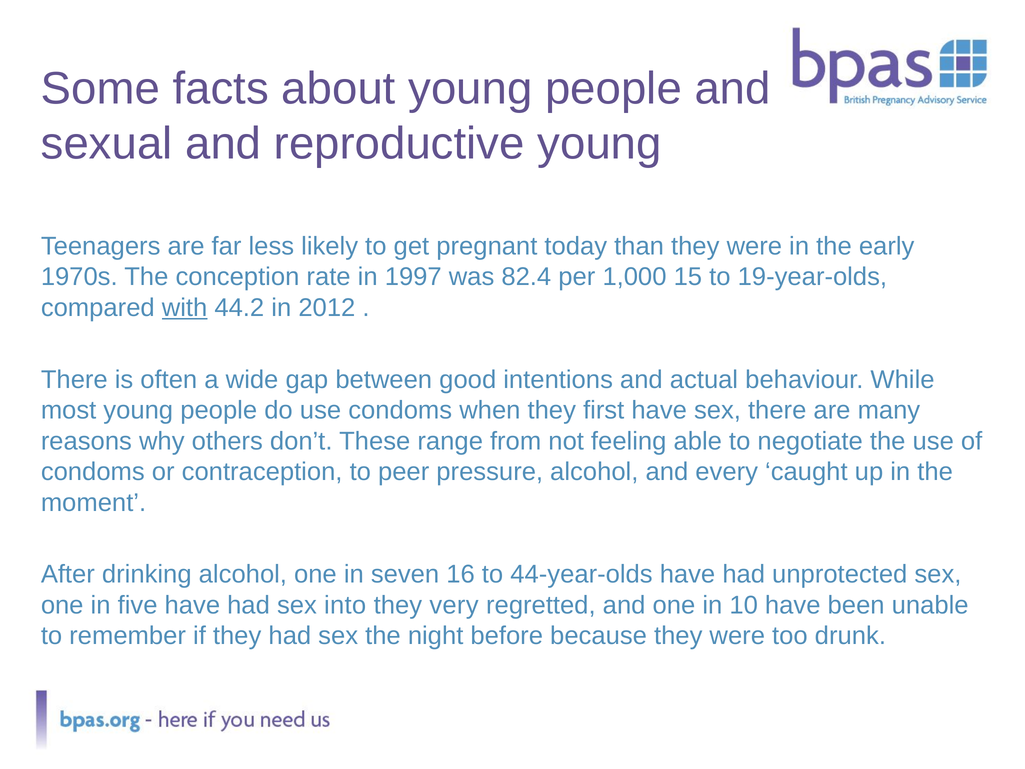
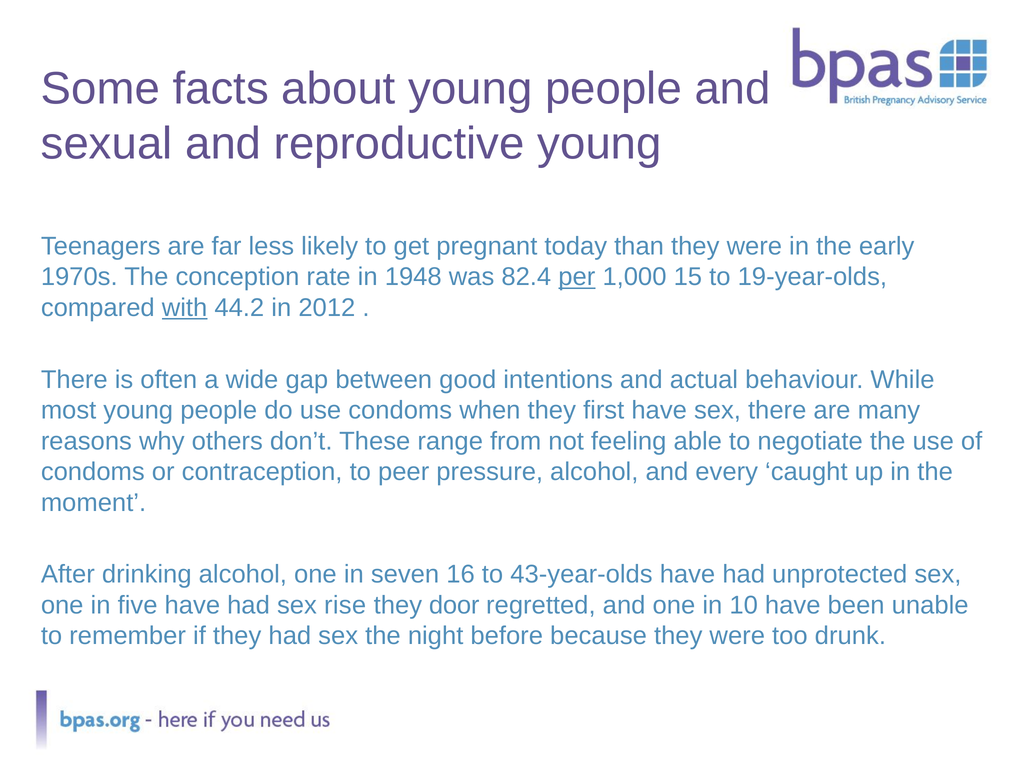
1997: 1997 -> 1948 (413, 277)
per underline: none -> present (577, 277)
44-year-olds: 44-year-olds -> 43-year-olds (581, 574)
into: into -> rise (345, 605)
very: very -> door (454, 605)
